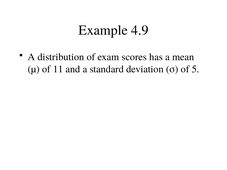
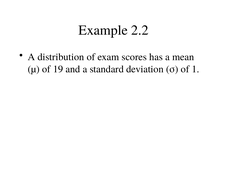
4.9: 4.9 -> 2.2 (140, 30)
11: 11 -> 19 (58, 69)
5: 5 -> 1 (196, 69)
